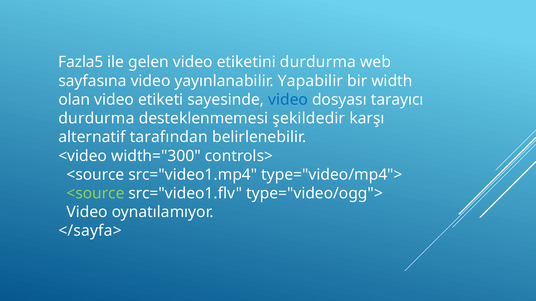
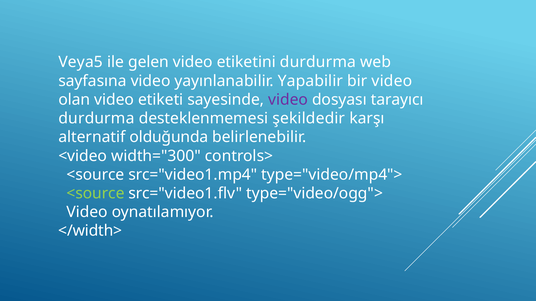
Fazla5: Fazla5 -> Veya5 (81, 62)
bir width: width -> video (392, 81)
video colour: blue -> purple (288, 100)
tarafından: tarafından -> olduğunda (169, 137)
</sayfa>: </sayfa> -> </width> (90, 231)
